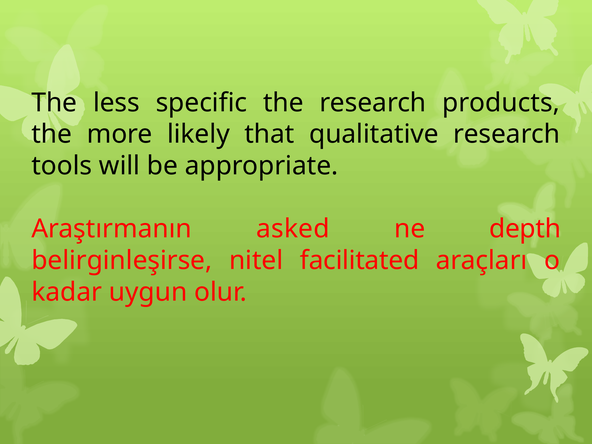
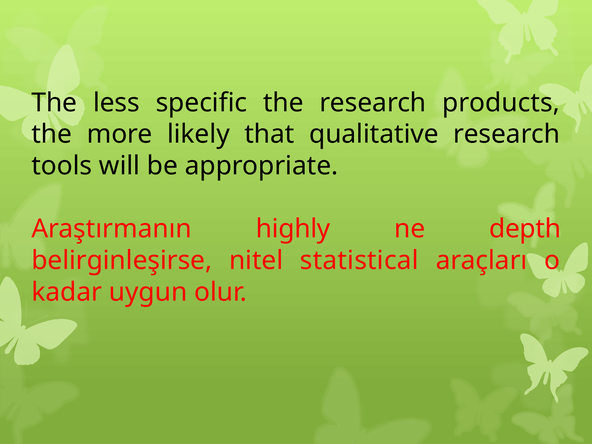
asked: asked -> highly (293, 229)
facilitated: facilitated -> statistical (359, 261)
